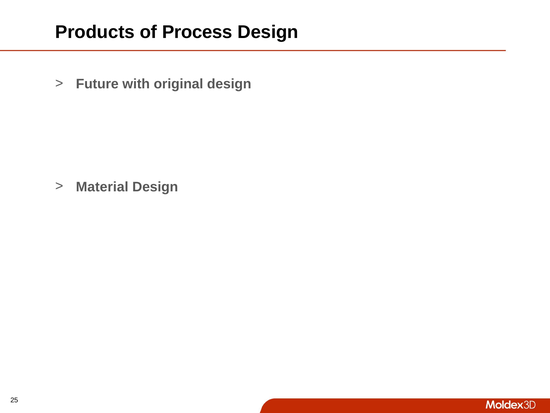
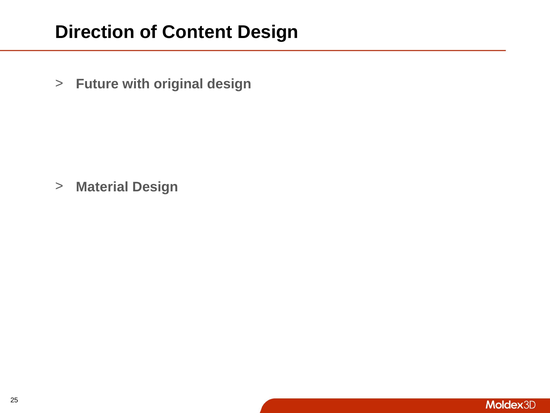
Products: Products -> Direction (95, 32)
Process: Process -> Content (197, 32)
